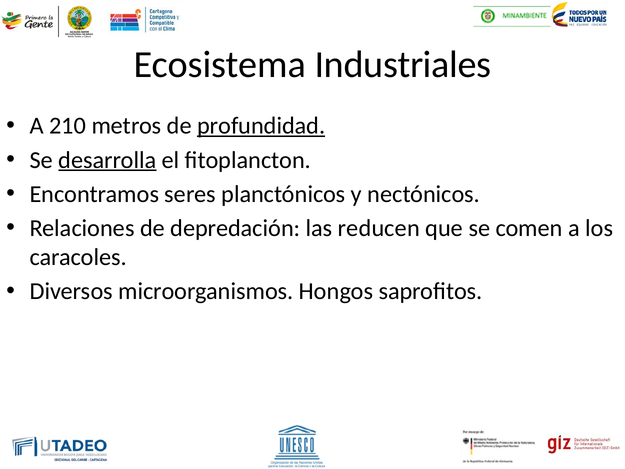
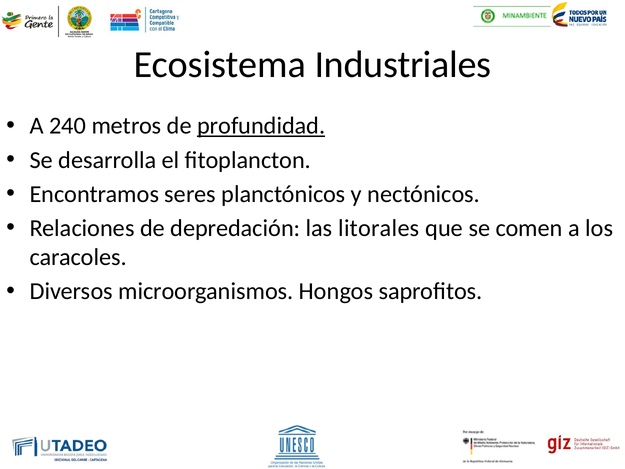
210: 210 -> 240 (68, 126)
desarrolla underline: present -> none (107, 160)
reducen: reducen -> litorales (379, 228)
